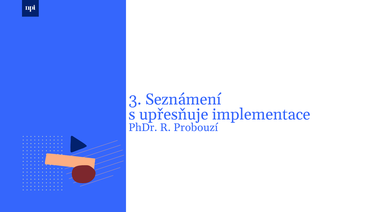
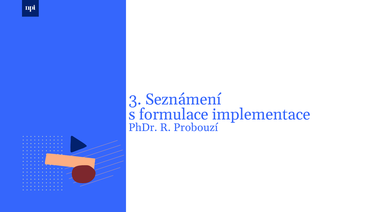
upřesňuje: upřesňuje -> formulace (174, 115)
